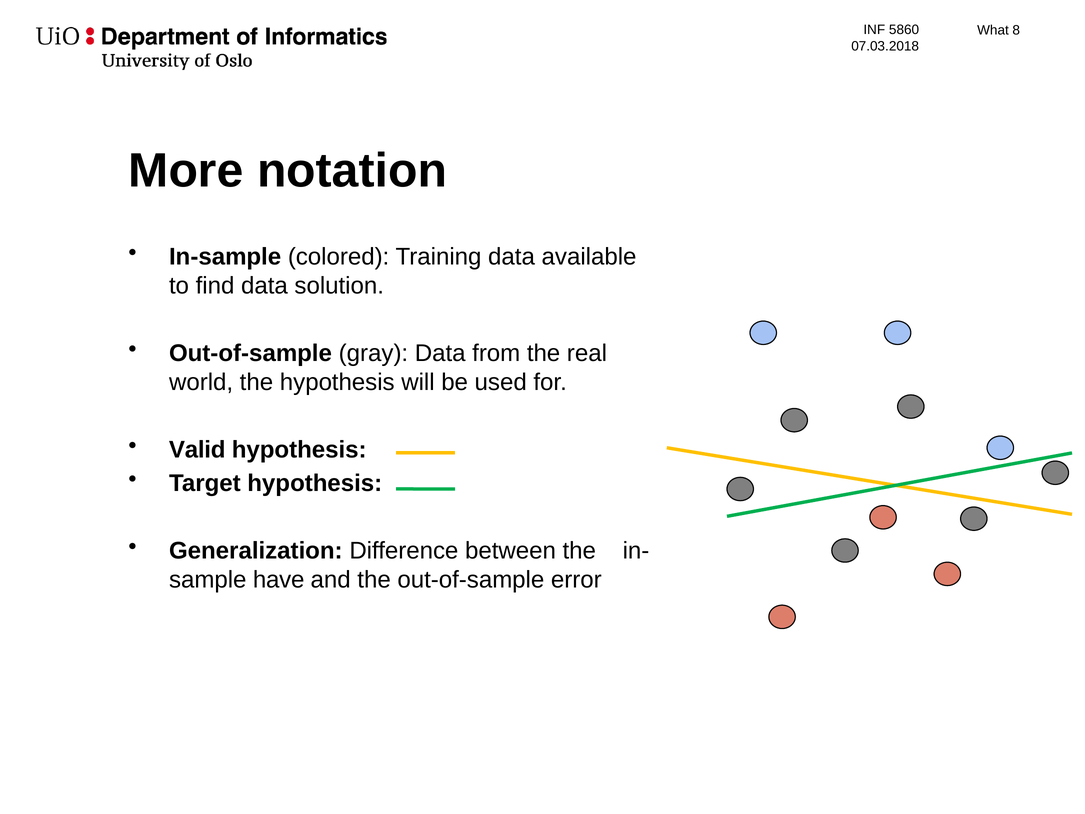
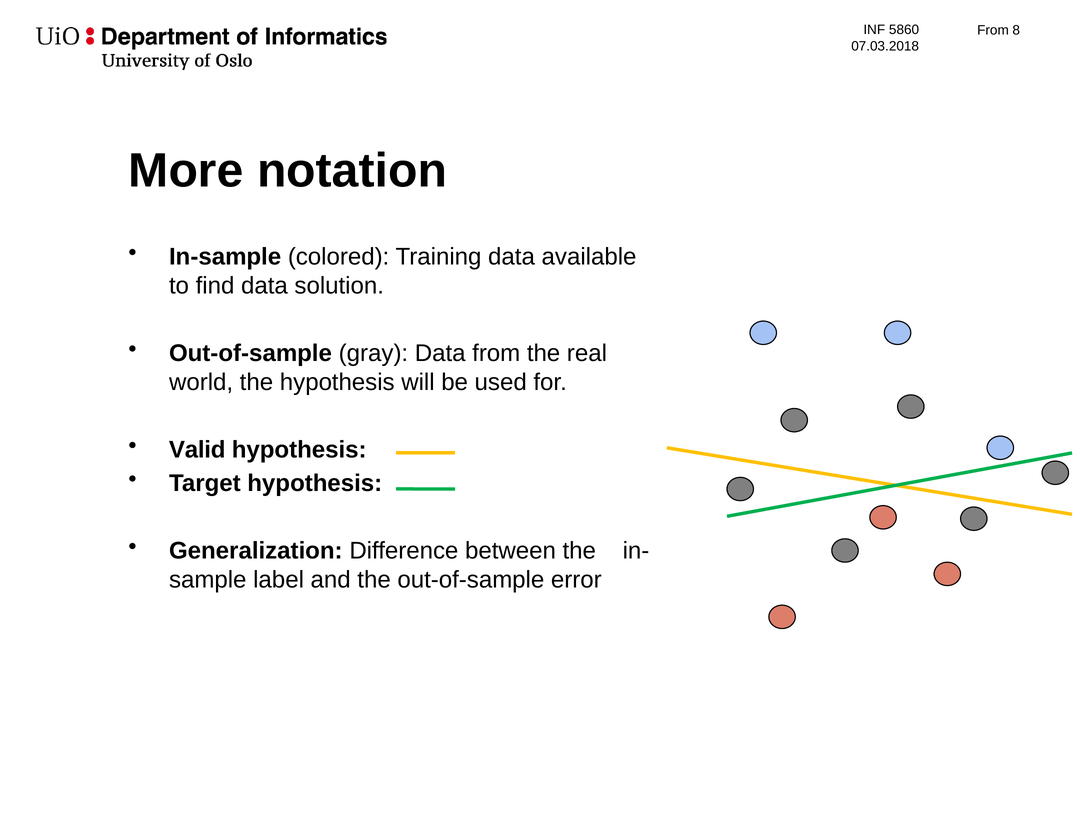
What: What -> From (993, 31)
have: have -> label (279, 580)
